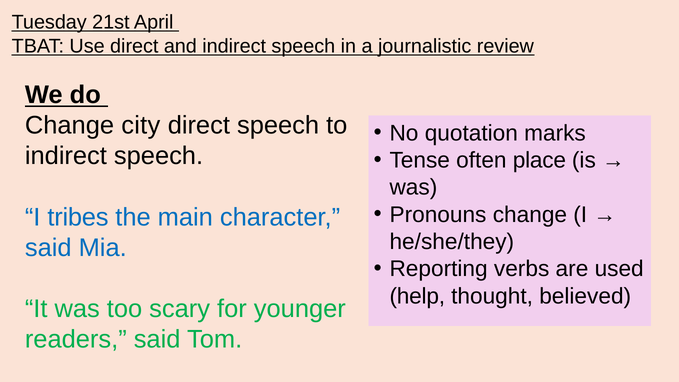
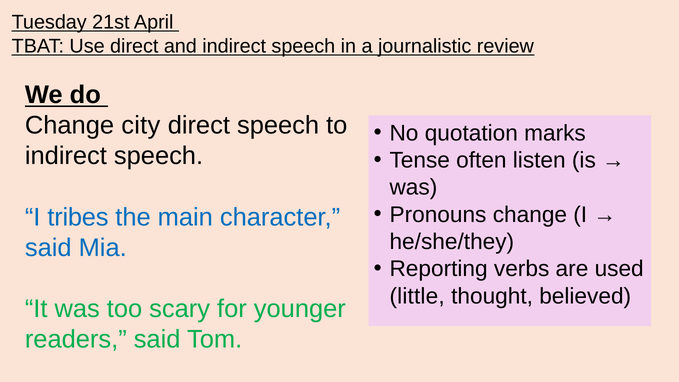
place: place -> listen (539, 160)
help: help -> little (417, 296)
